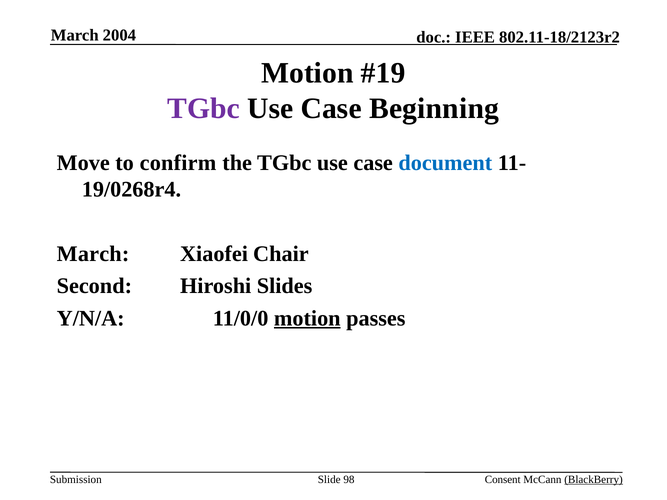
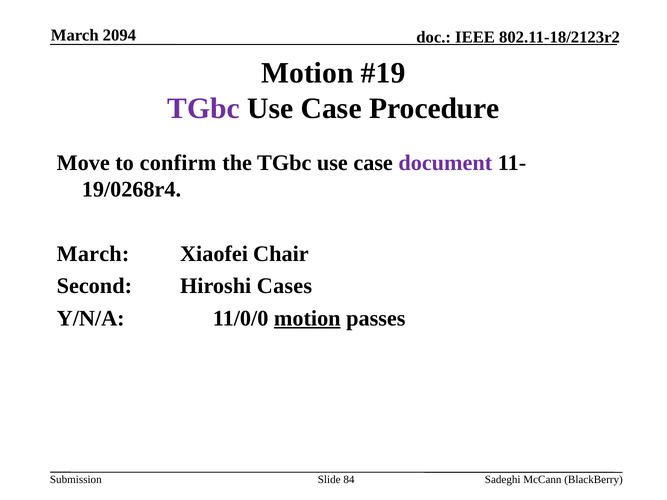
2004: 2004 -> 2094 (119, 35)
Beginning: Beginning -> Procedure (434, 109)
document colour: blue -> purple (445, 163)
Slides: Slides -> Cases (284, 286)
98: 98 -> 84 (349, 480)
Consent: Consent -> Sadeghi (503, 480)
BlackBerry underline: present -> none (594, 480)
